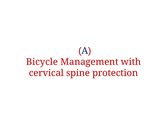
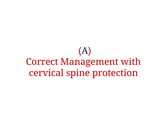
Bicycle: Bicycle -> Correct (42, 62)
